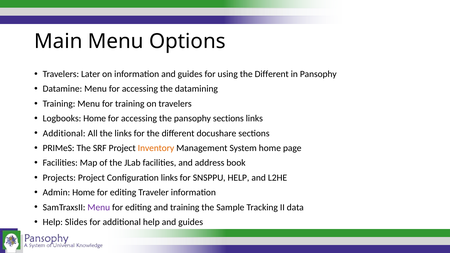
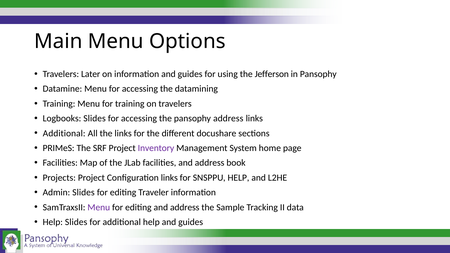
using the Different: Different -> Jefferson (272, 74)
Logbooks Home: Home -> Slides (95, 118)
pansophy sections: sections -> address (228, 118)
Inventory colour: orange -> purple (156, 148)
Admin Home: Home -> Slides (83, 193)
editing and training: training -> address (185, 207)
